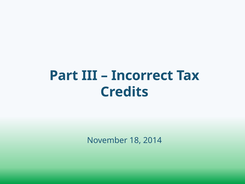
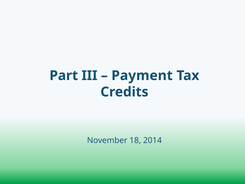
Incorrect: Incorrect -> Payment (142, 75)
